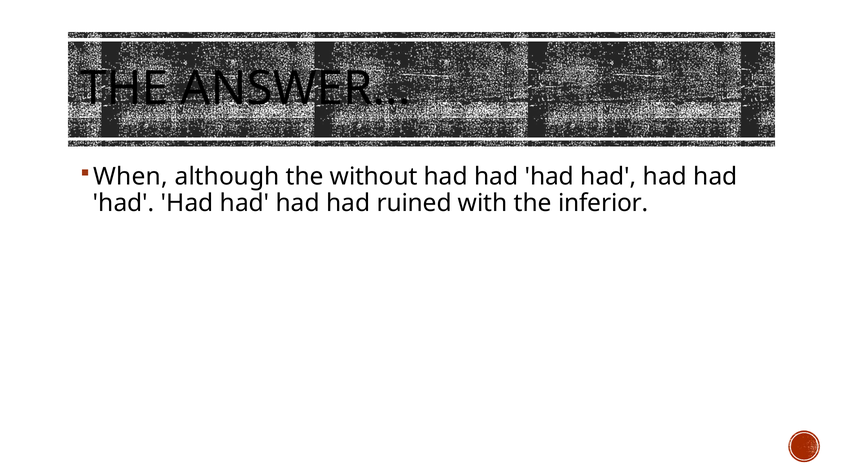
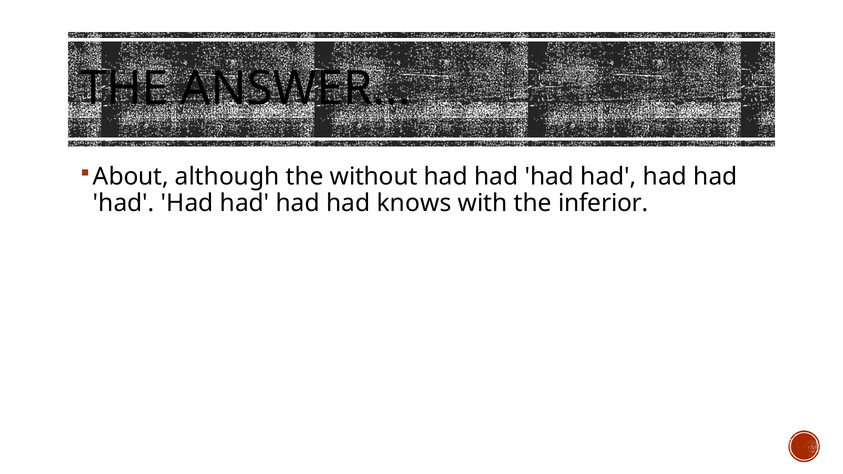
When: When -> About (131, 177)
ruined: ruined -> knows (414, 203)
